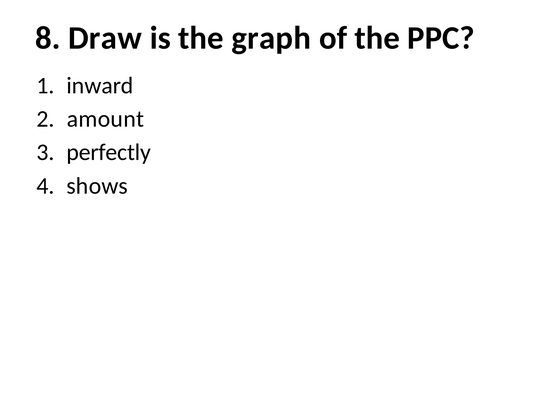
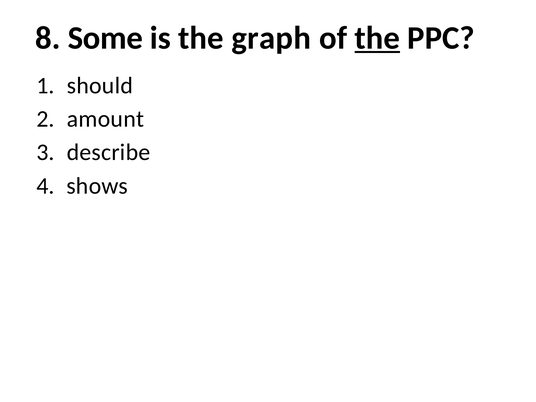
Draw: Draw -> Some (105, 38)
the underline: none -> present (377, 38)
inward: inward -> should (100, 86)
perfectly: perfectly -> describe (109, 152)
